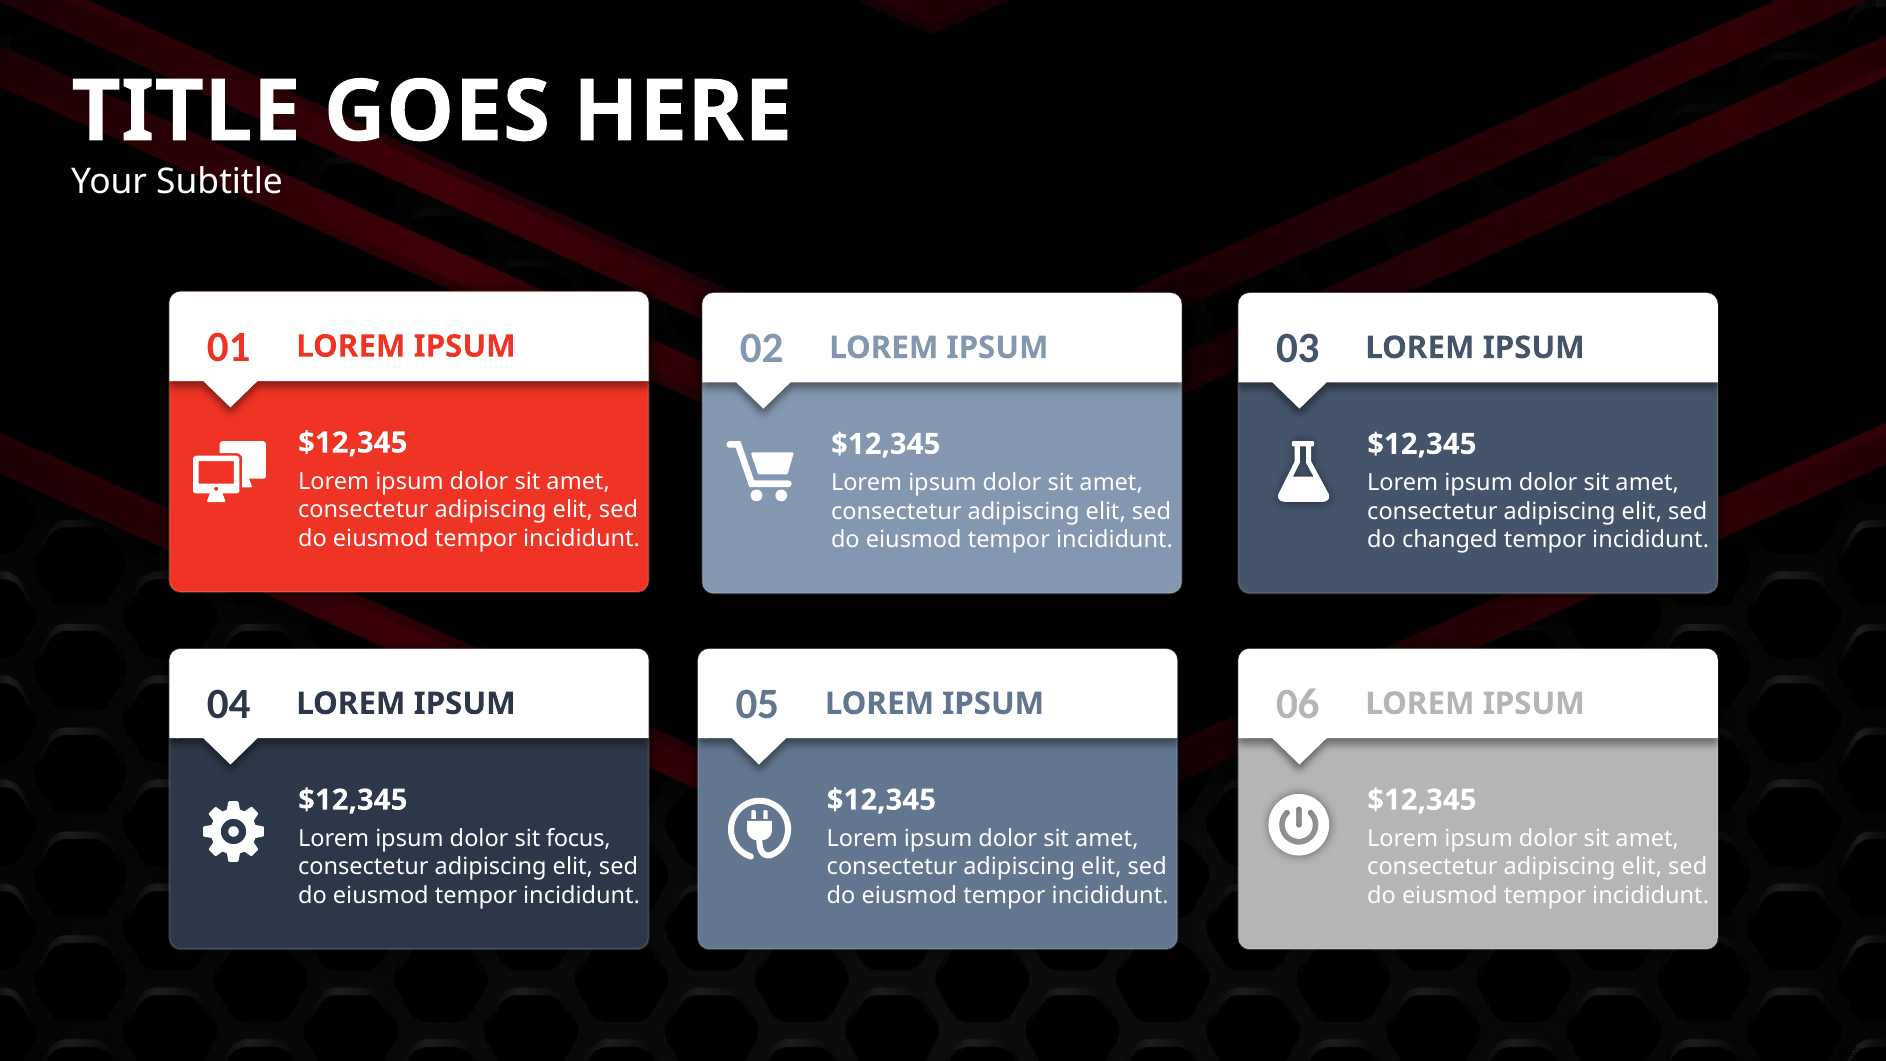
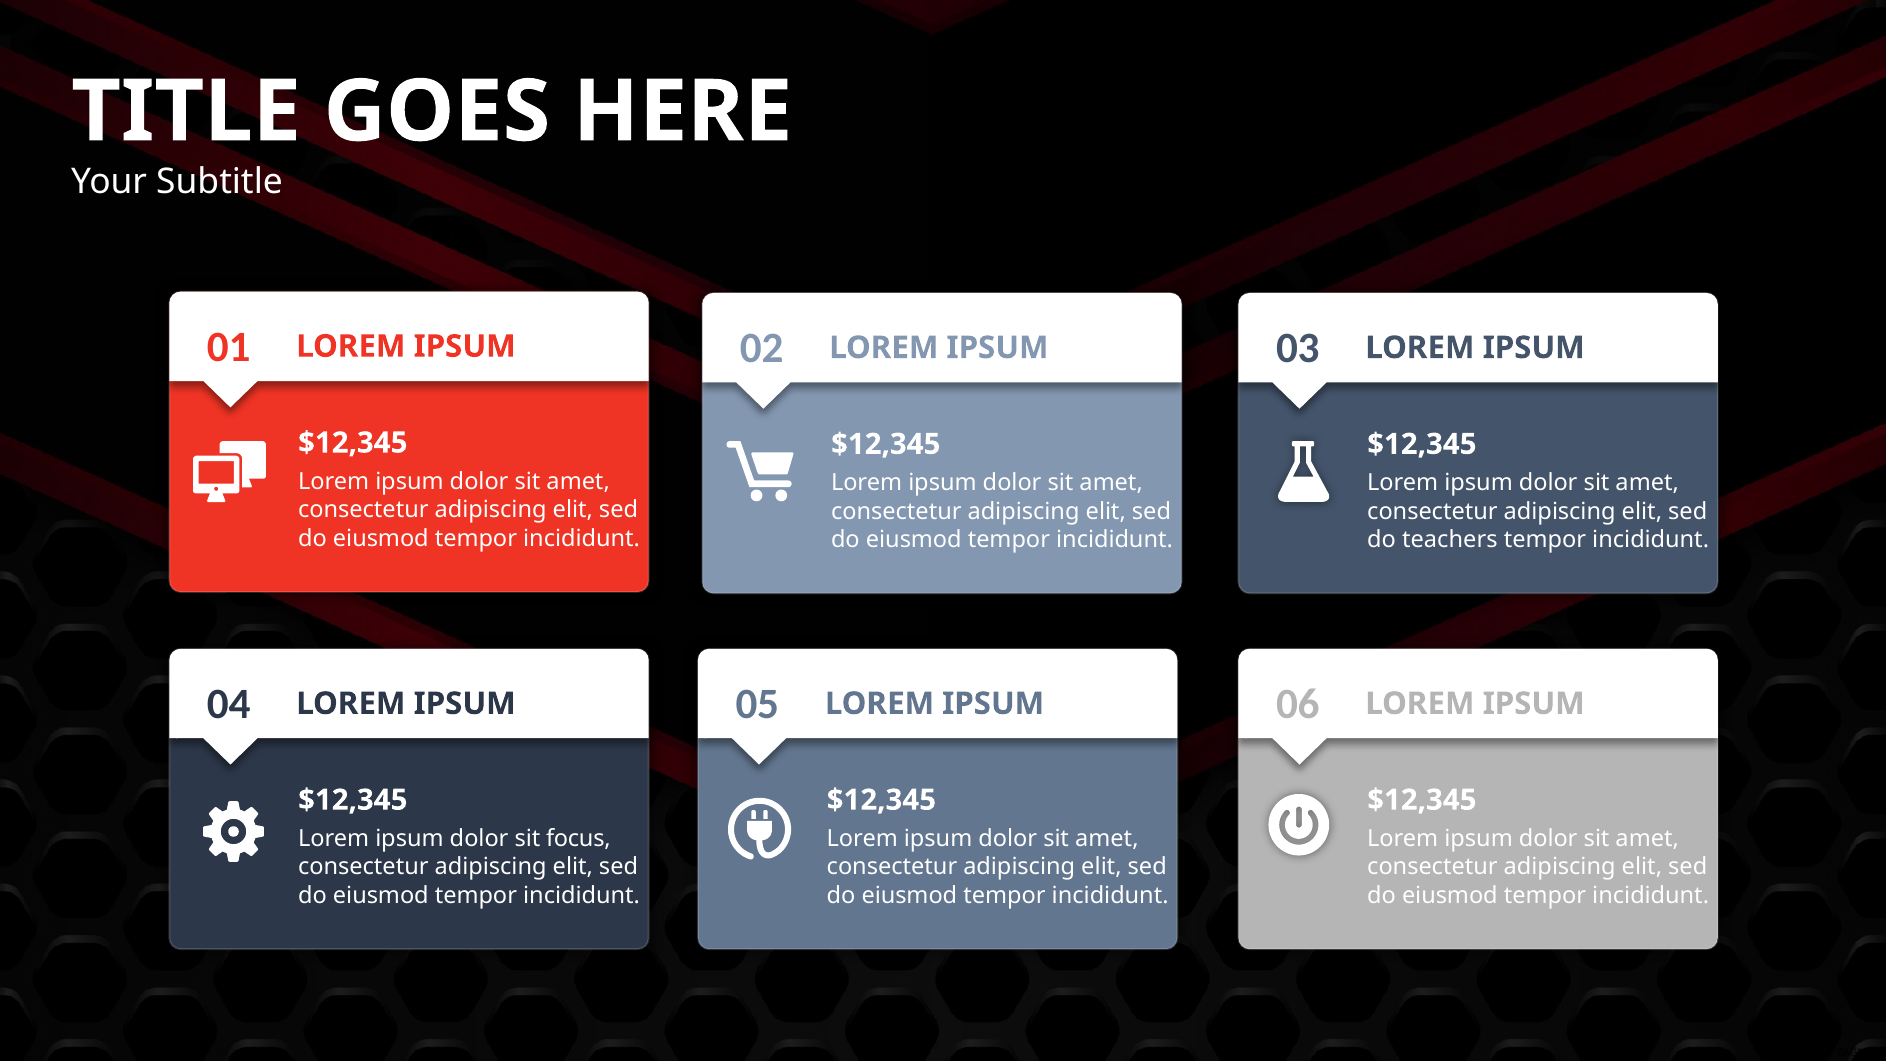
changed: changed -> teachers (1450, 540)
